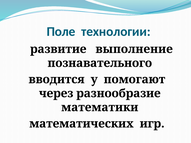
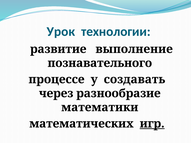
Поле: Поле -> Урок (61, 32)
вводится: вводится -> процессе (57, 80)
помогают: помогают -> создавать (134, 80)
игр underline: none -> present (152, 124)
